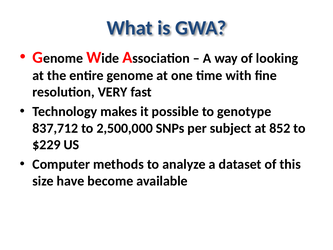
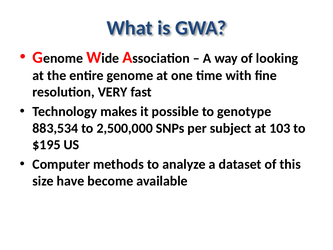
837,712: 837,712 -> 883,534 (55, 128)
852: 852 -> 103 (280, 128)
$229: $229 -> $195 (47, 145)
